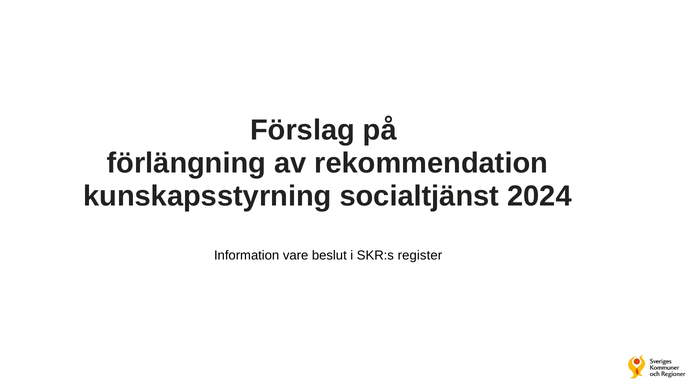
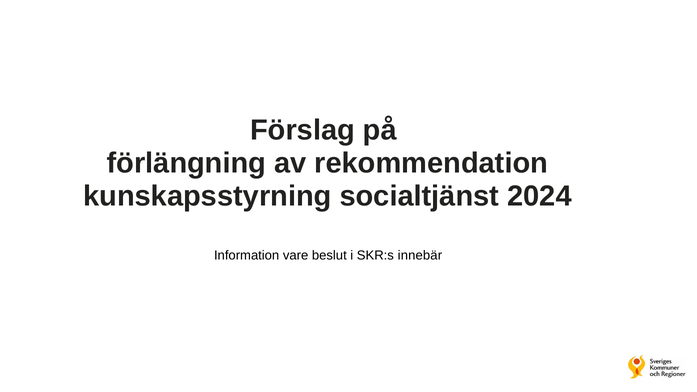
register: register -> innebär (420, 255)
